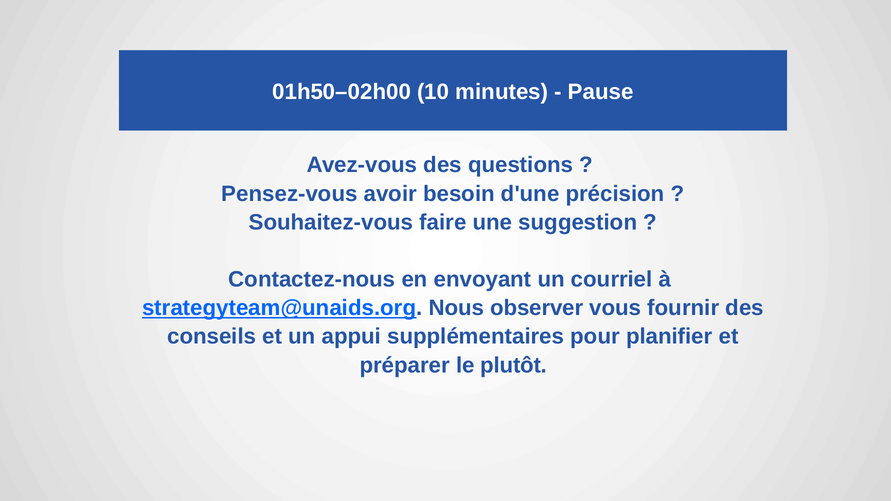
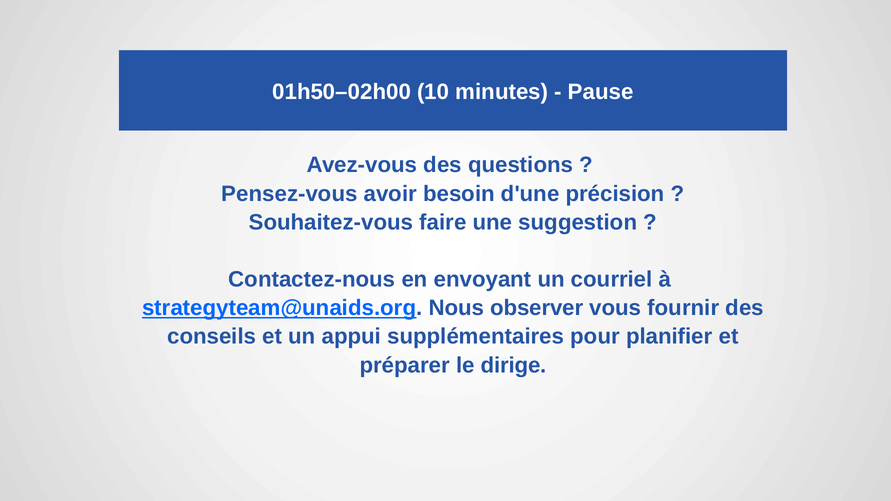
plutôt: plutôt -> dirige (514, 365)
